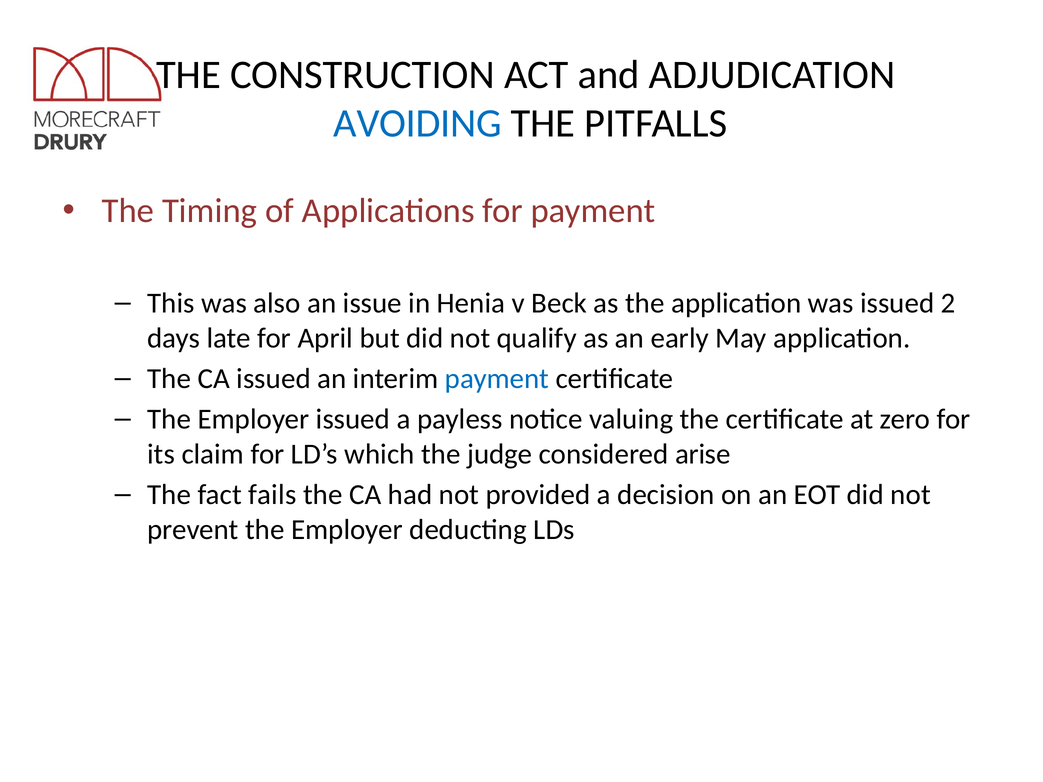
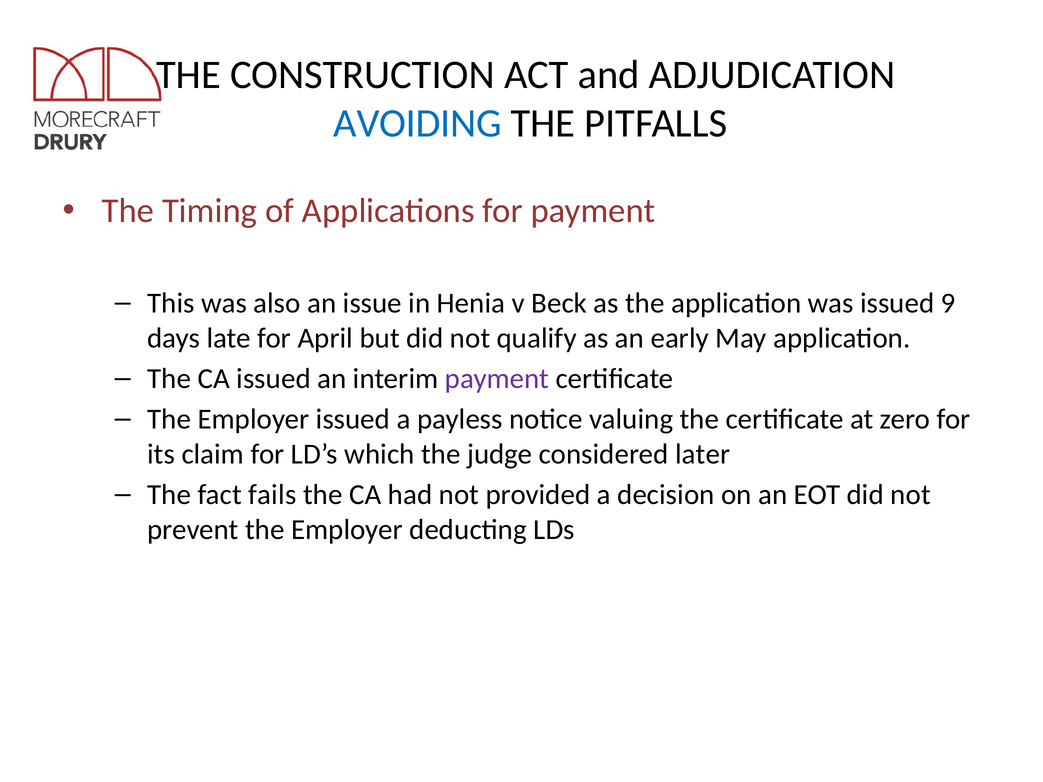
2: 2 -> 9 (948, 303)
payment colour: blue -> purple (497, 379)
arise: arise -> later (703, 454)
